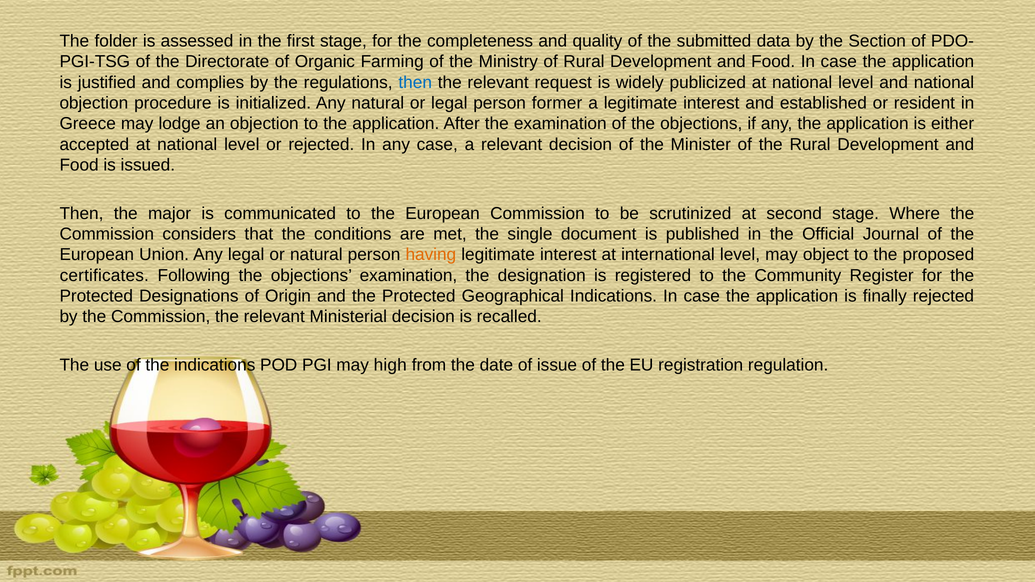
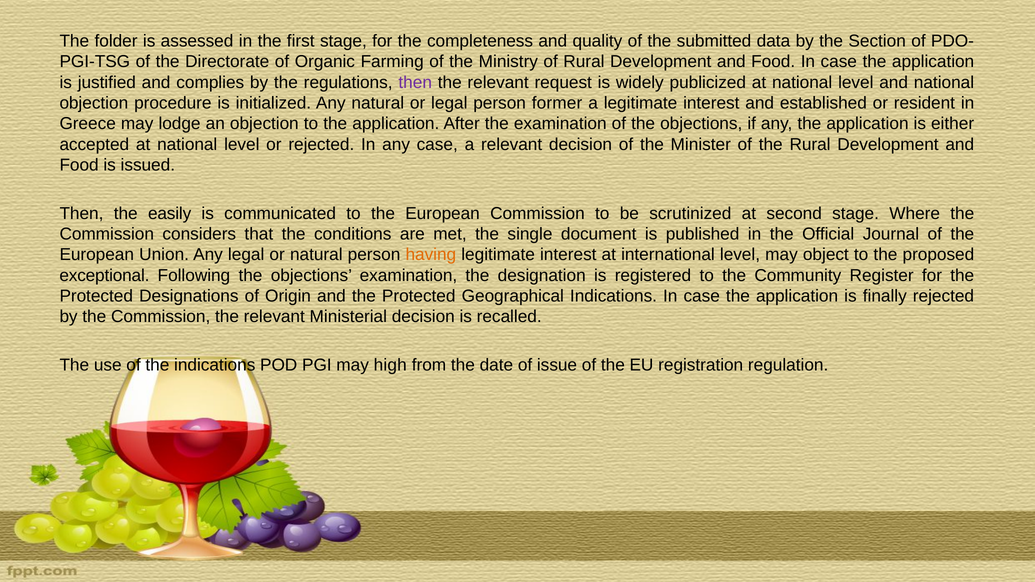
then colour: blue -> purple (415, 82)
major: major -> easily (170, 213)
certificates: certificates -> exceptional (104, 276)
